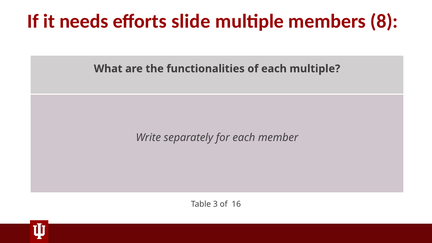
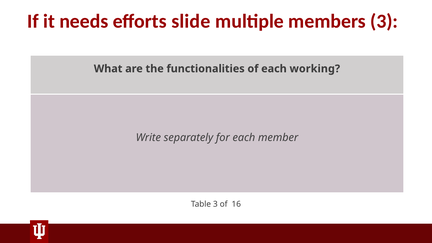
members 8: 8 -> 3 (384, 21)
each multiple: multiple -> working (315, 69)
